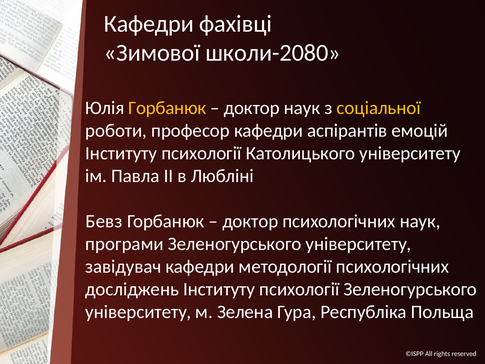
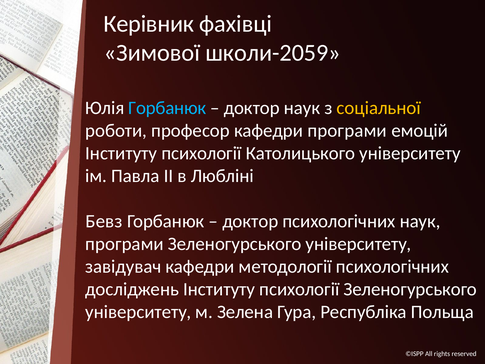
Кафедри: Кафедри -> Керівник (149, 24)
школи-2080: школи-2080 -> школи-2059 (273, 53)
Горбанюк colour: yellow -> light blue (167, 108)
кафедри аспірантів: аспірантів -> програми (347, 131)
